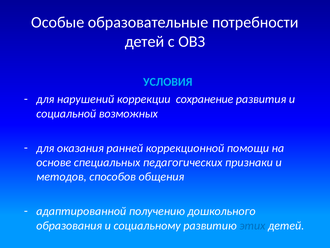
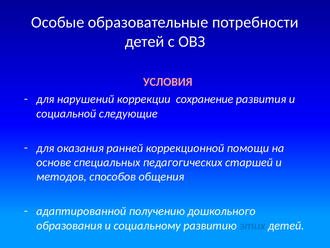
УСЛОВИЯ colour: light blue -> pink (168, 82)
возможных: возможных -> следующие (128, 113)
признаки: признаки -> старшей (249, 162)
